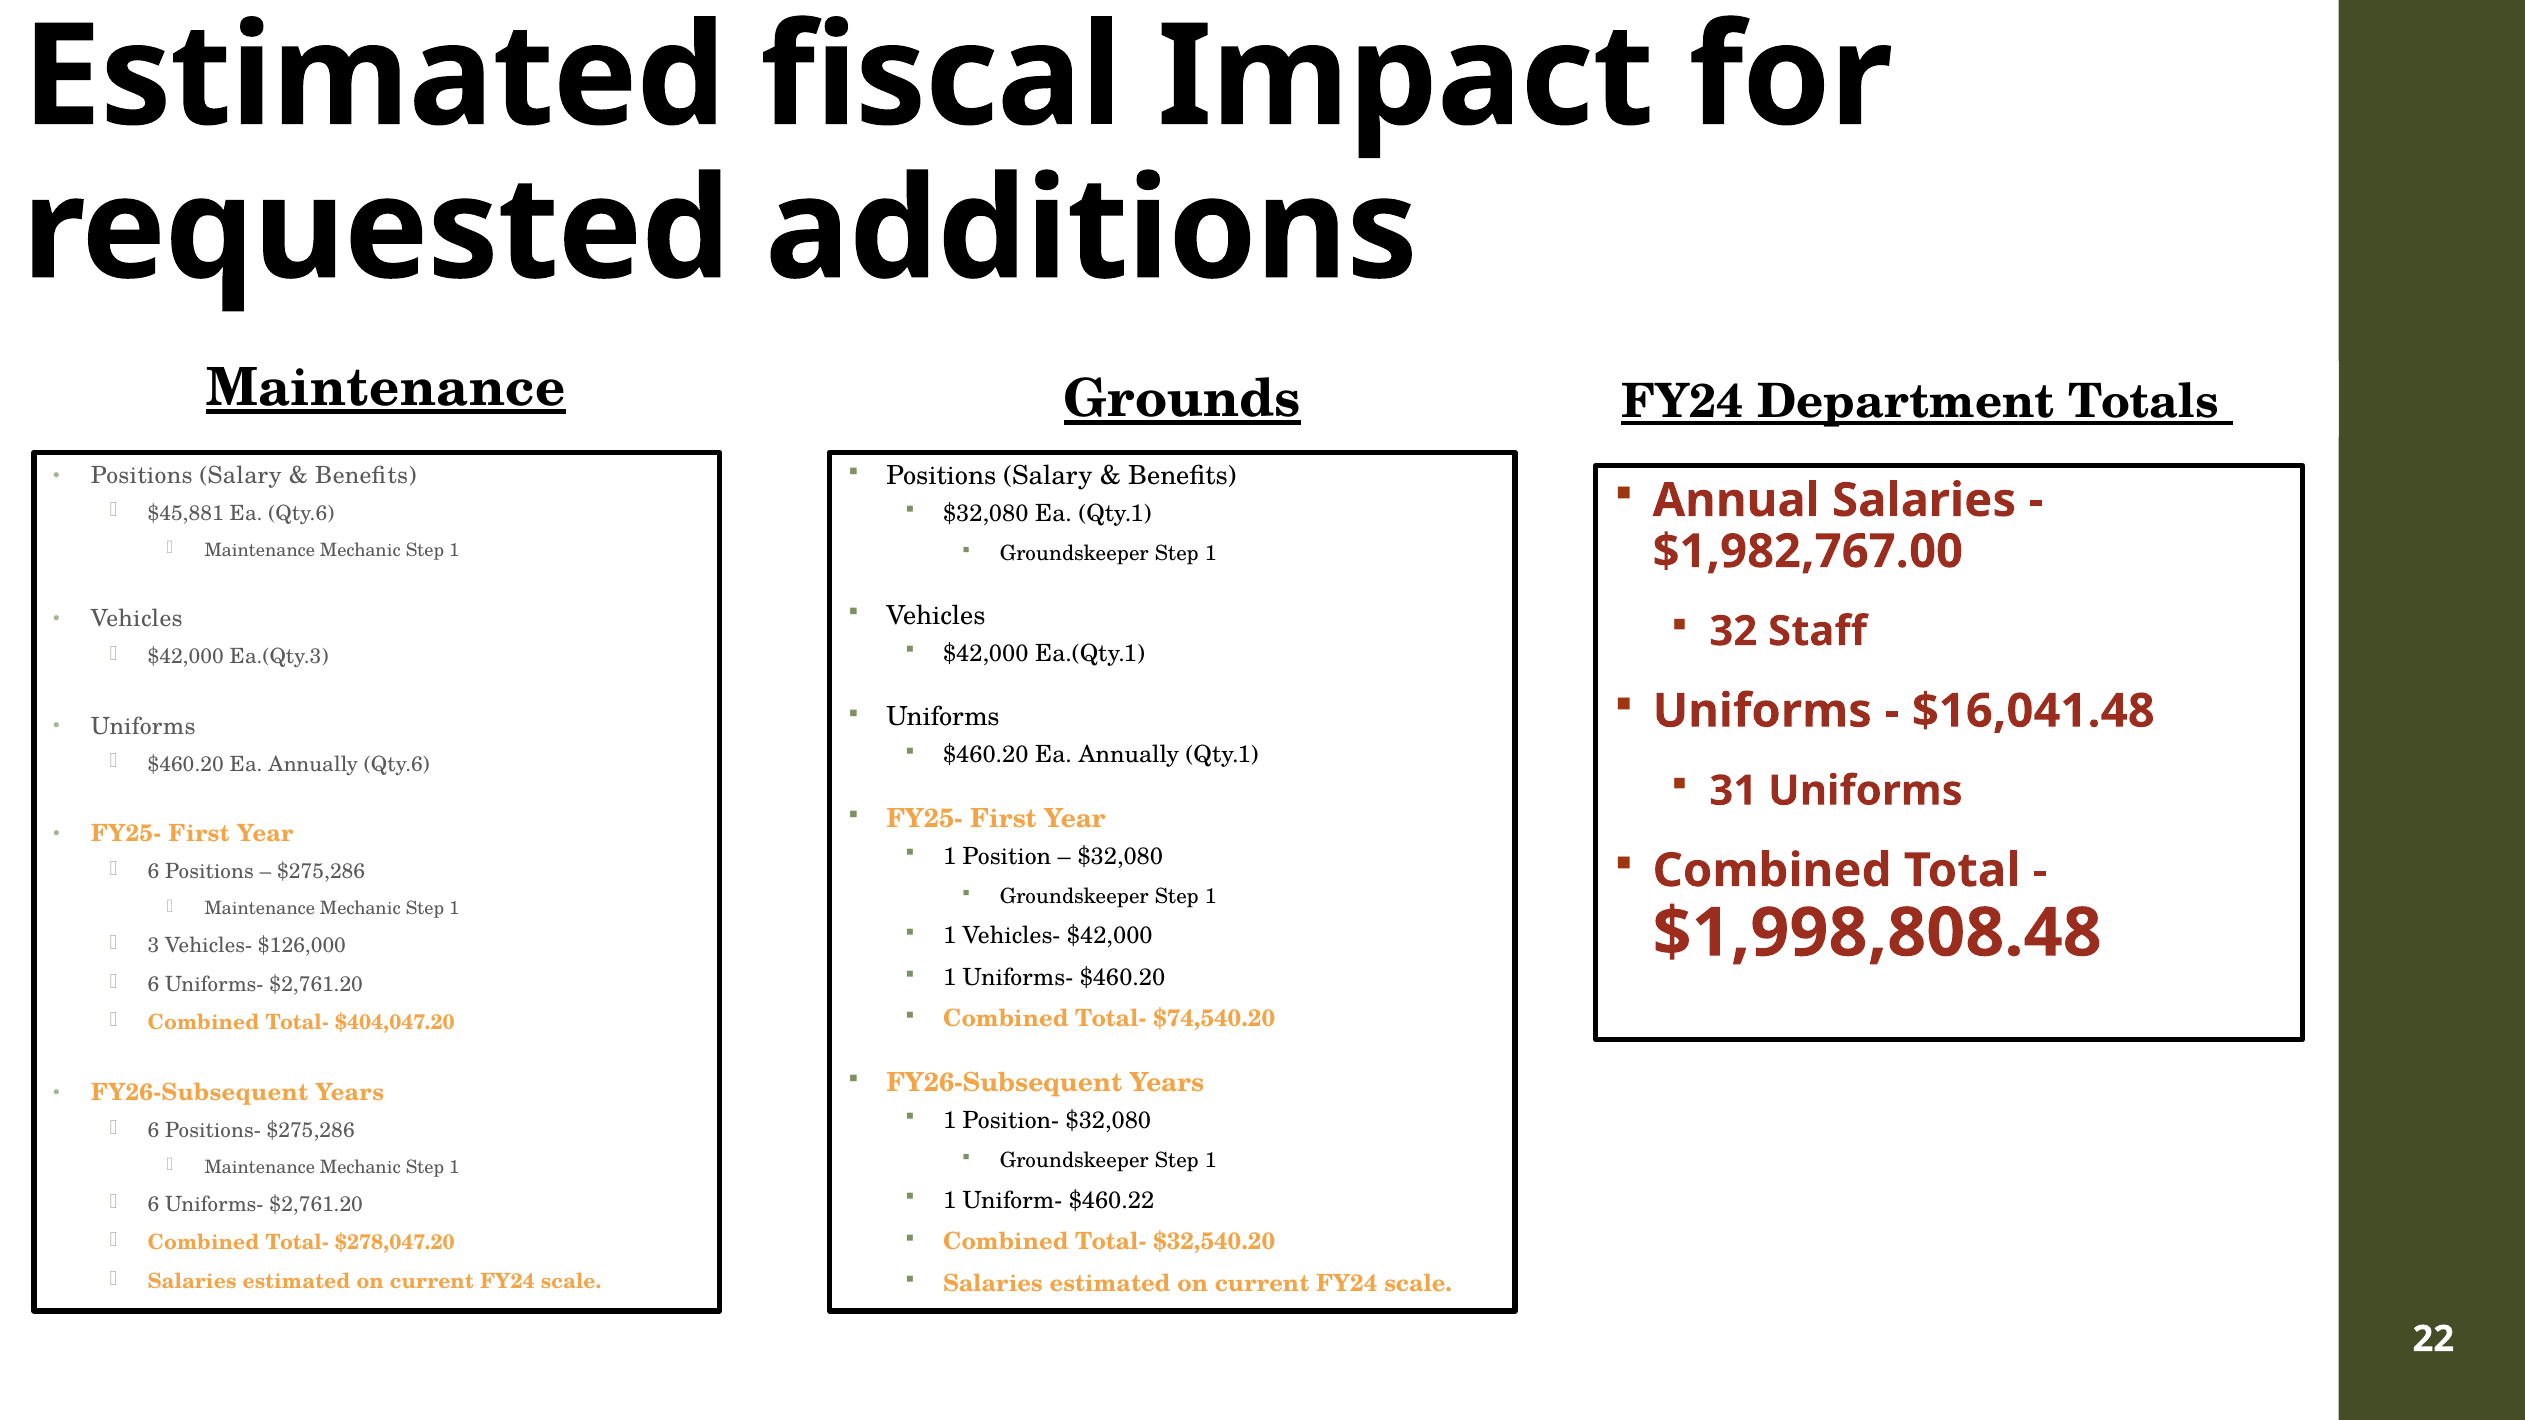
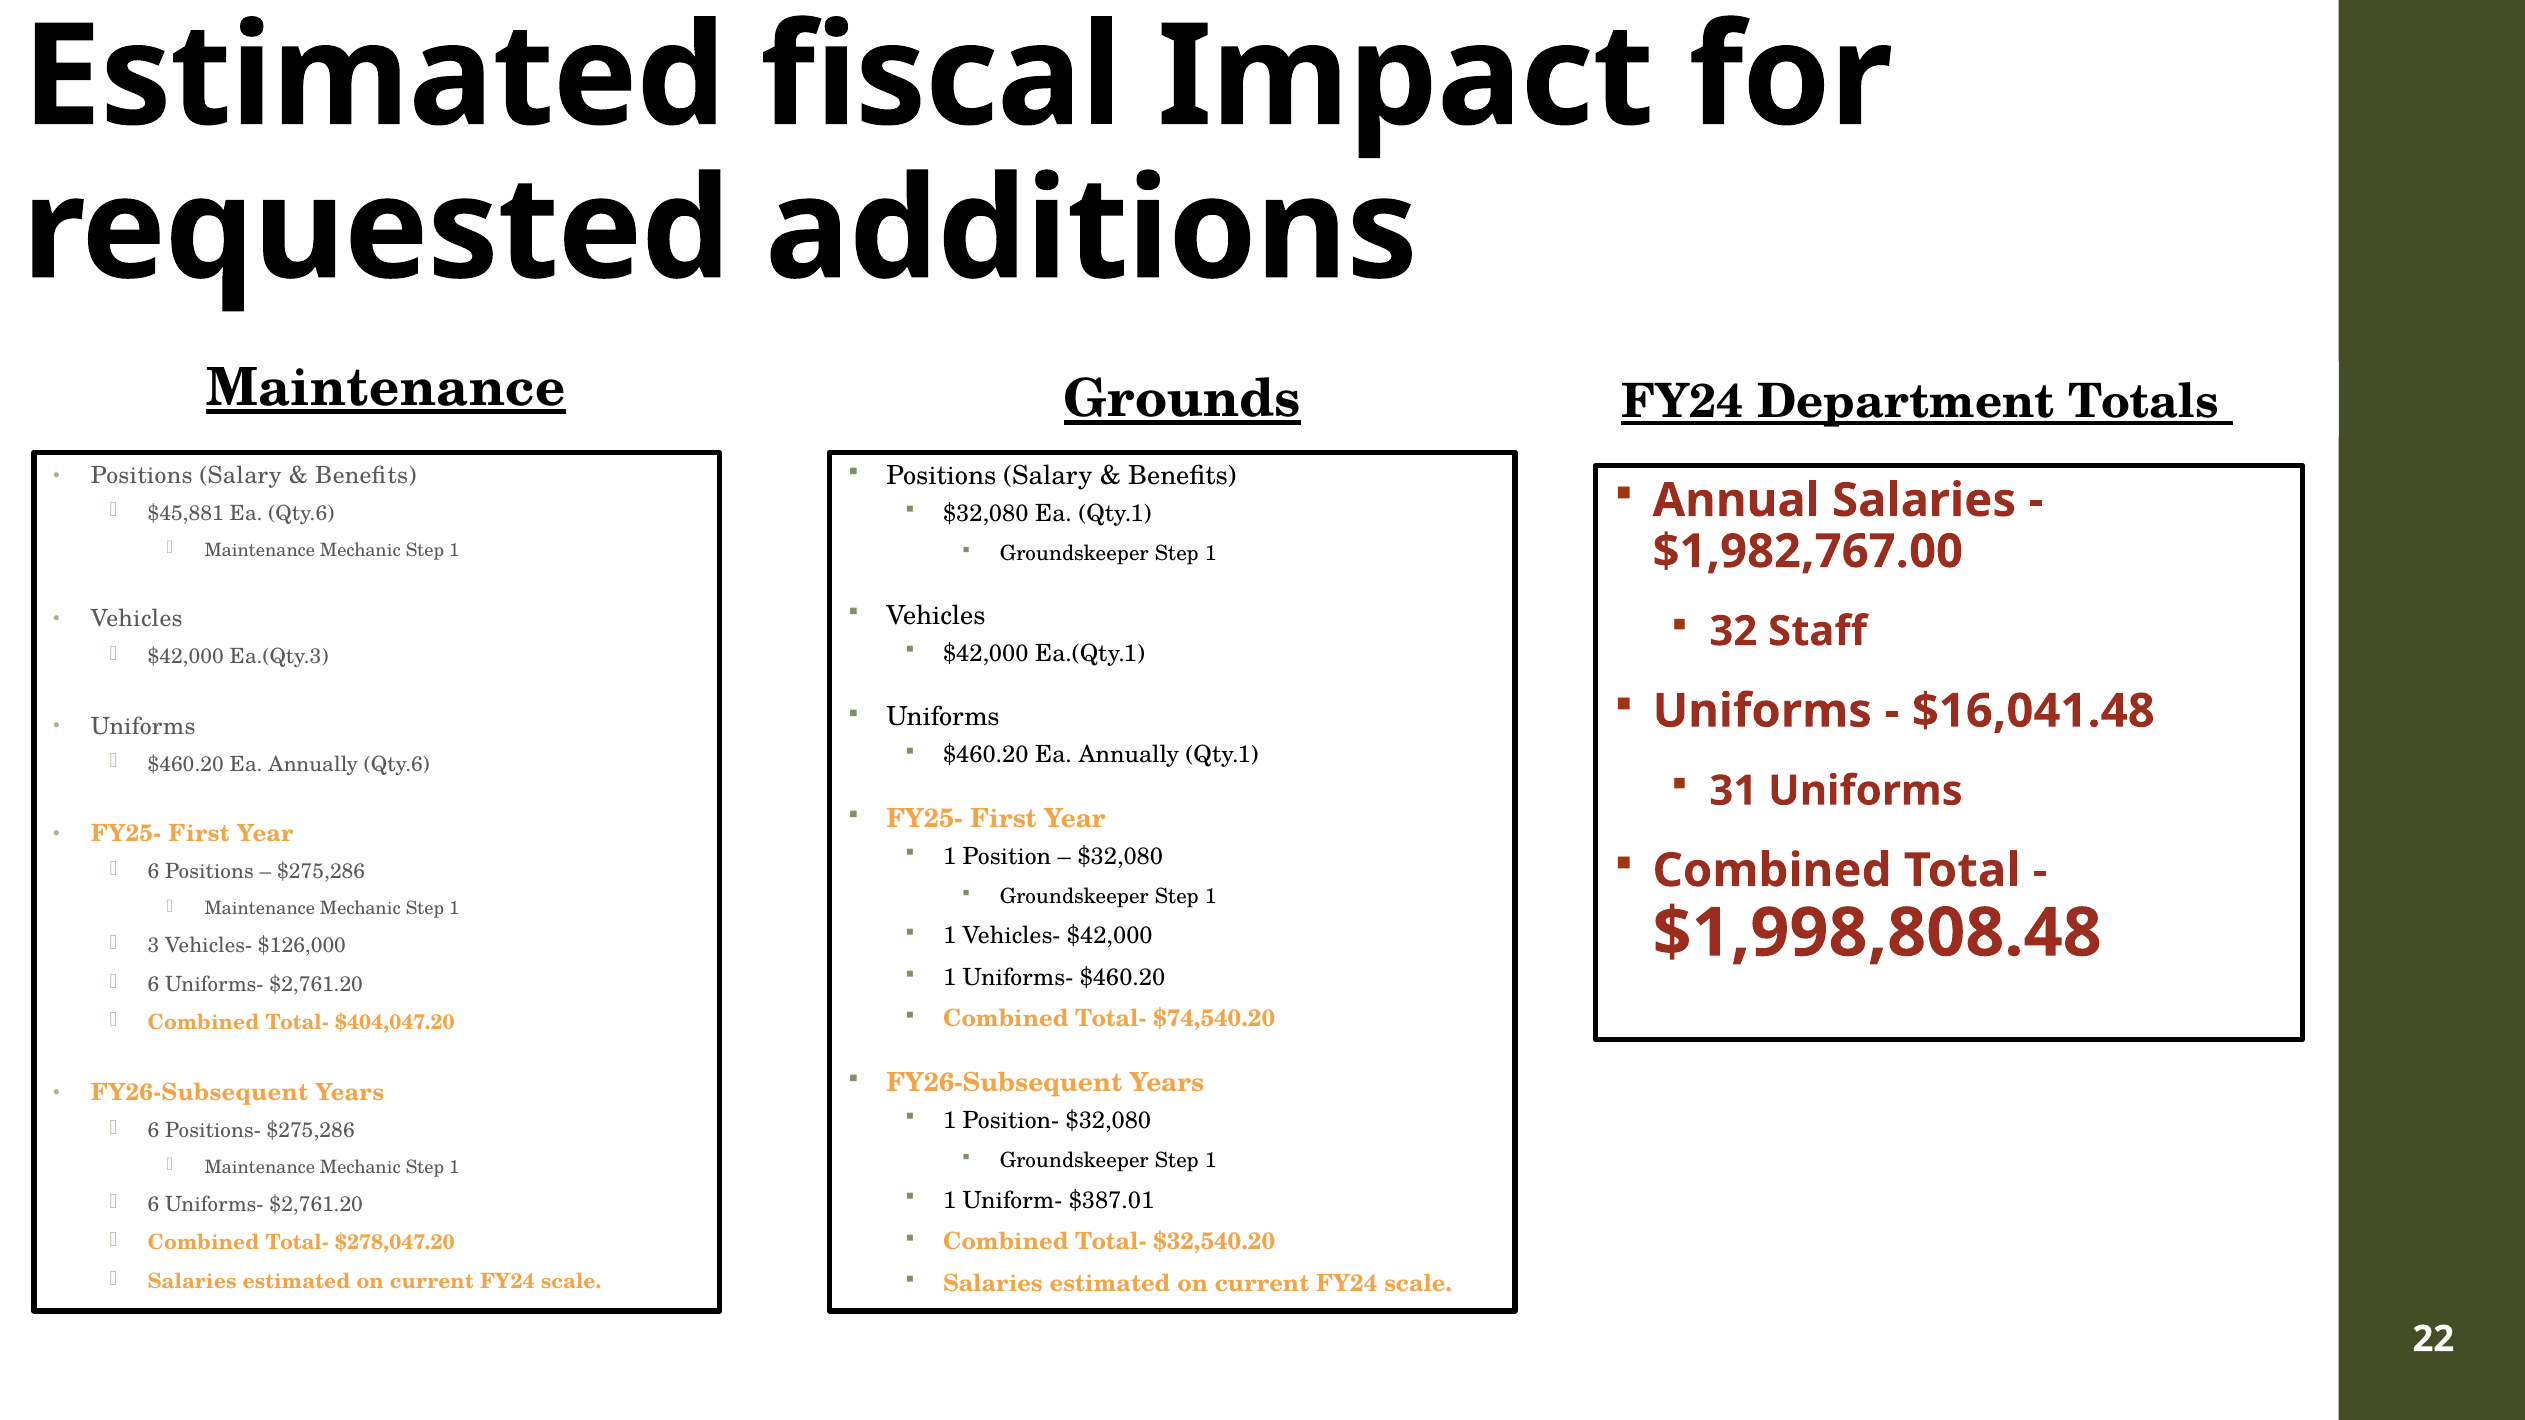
$460.22: $460.22 -> $387.01 (1112, 1201)
